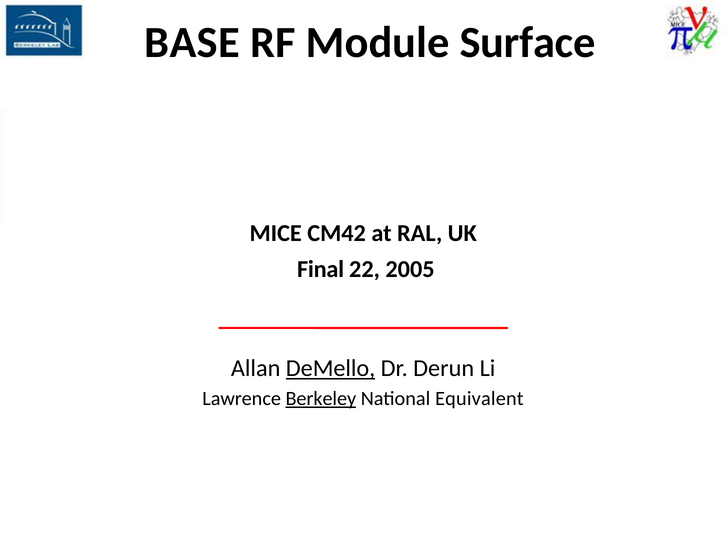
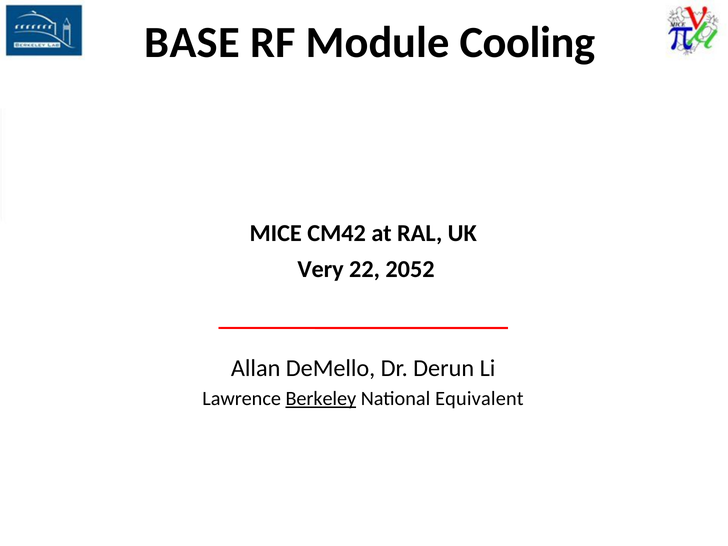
Surface: Surface -> Cooling (528, 43)
Final: Final -> Very (321, 269)
2005: 2005 -> 2052 (410, 269)
DeMello underline: present -> none (331, 368)
